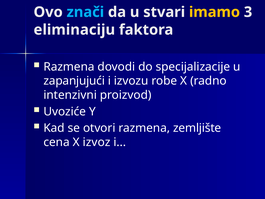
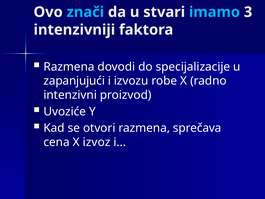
imamo colour: yellow -> light blue (215, 12)
eliminaciju: eliminaciju -> intenzivniji (74, 30)
zemljište: zemljište -> sprečava (197, 128)
